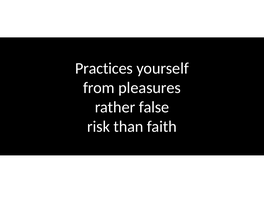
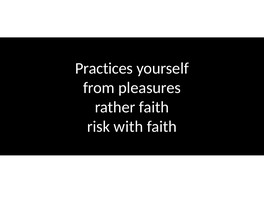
rather false: false -> faith (154, 107)
than: than -> with (128, 127)
